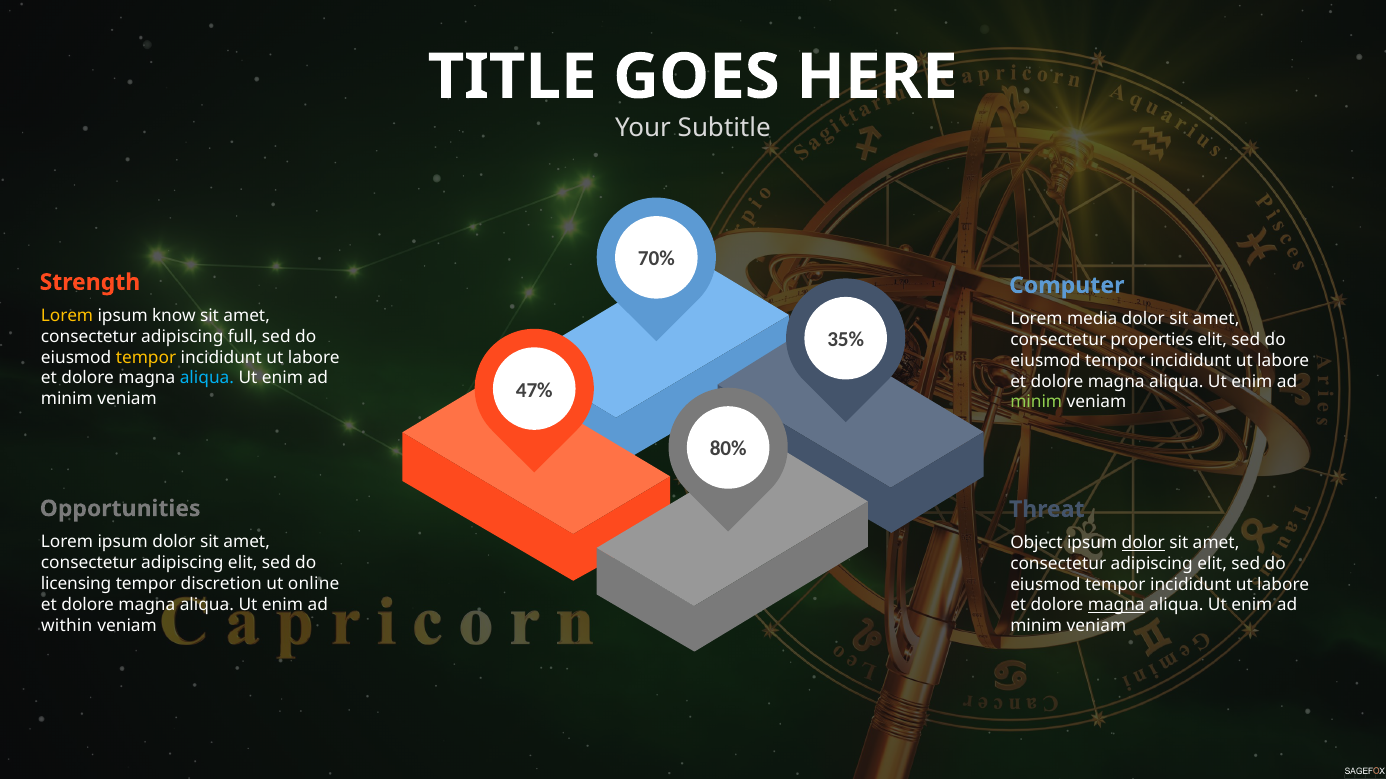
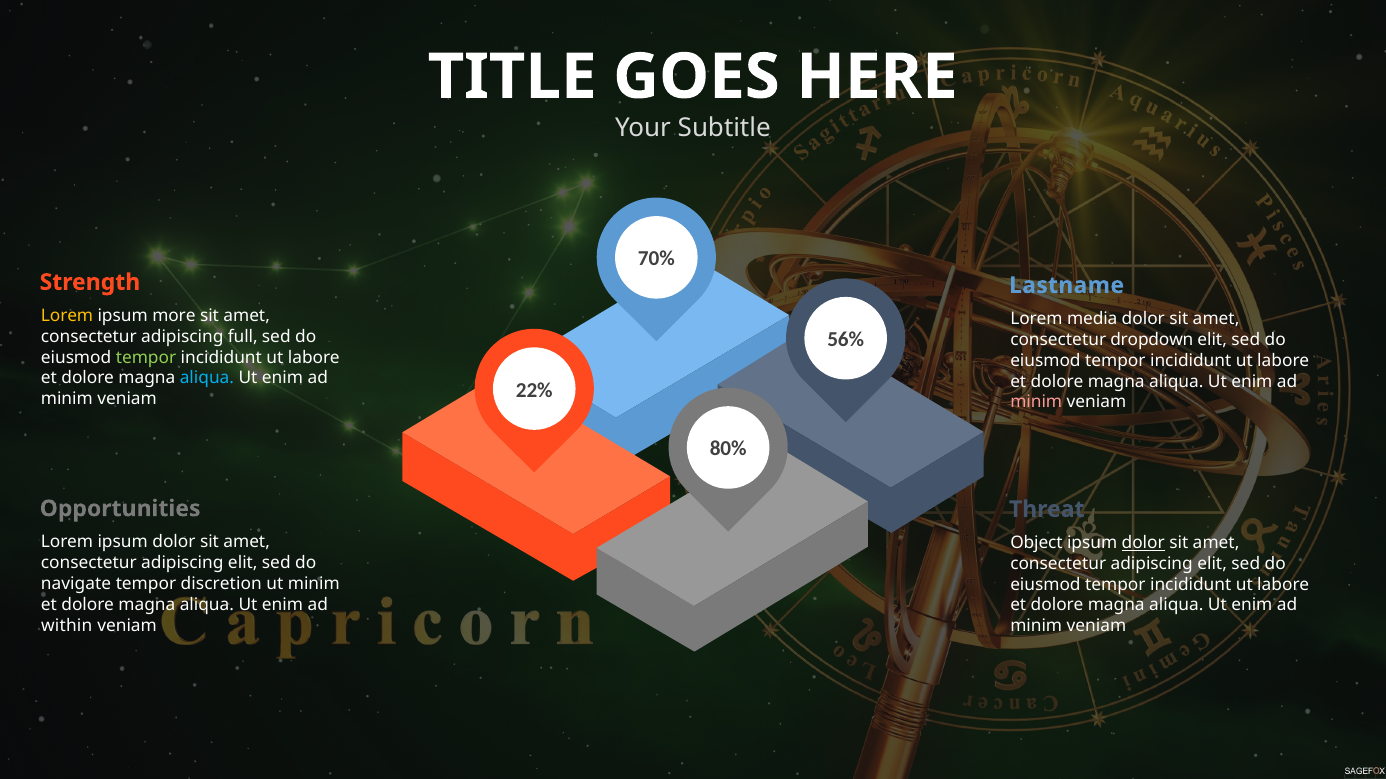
Computer: Computer -> Lastname (1067, 286)
know: know -> more (174, 316)
35%: 35% -> 56% (846, 340)
properties: properties -> dropdown (1152, 340)
tempor colour: yellow -> light green (146, 358)
47%: 47% -> 22% (534, 390)
minim colour: light green -> pink (1036, 403)
licensing: licensing -> navigate (76, 584)
ut online: online -> minim (314, 584)
magna underline: present -> none (1116, 606)
